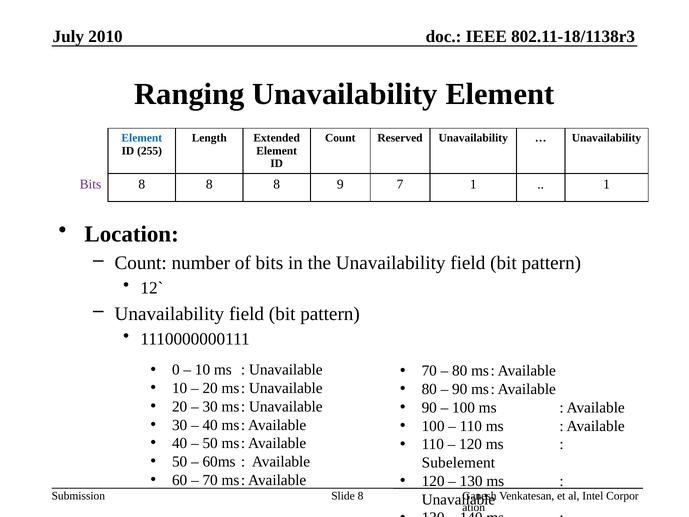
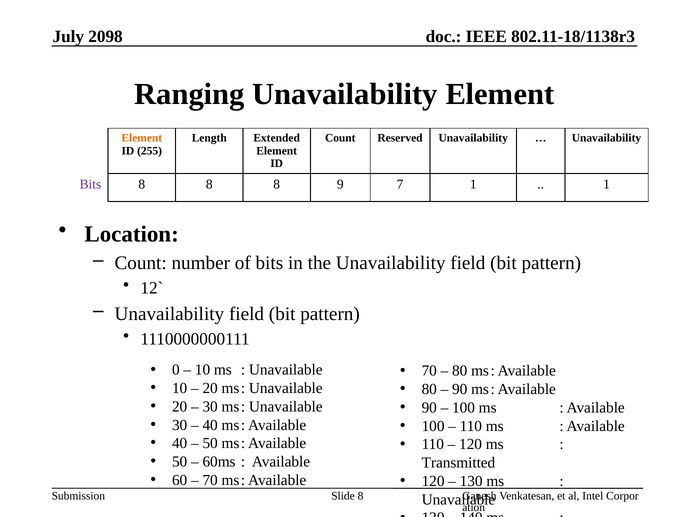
2010: 2010 -> 2098 (106, 37)
Element colour: blue -> orange (142, 138)
Subelement: Subelement -> Transmitted (458, 463)
